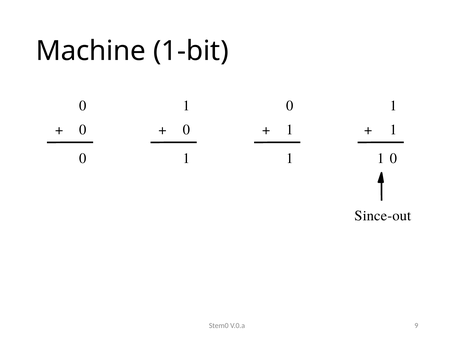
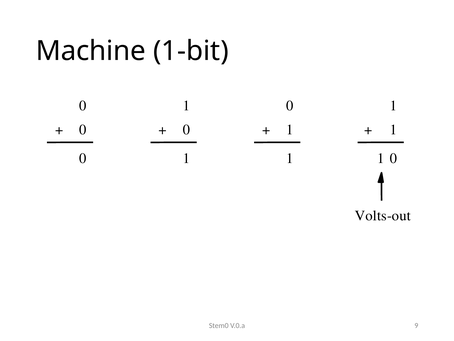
Since-out: Since-out -> Volts-out (383, 216)
